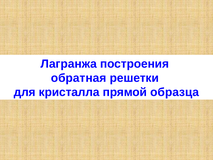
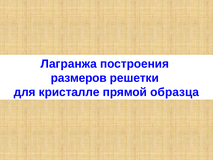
обратная: обратная -> размеров (79, 78)
кристалла: кристалла -> кристалле (69, 92)
